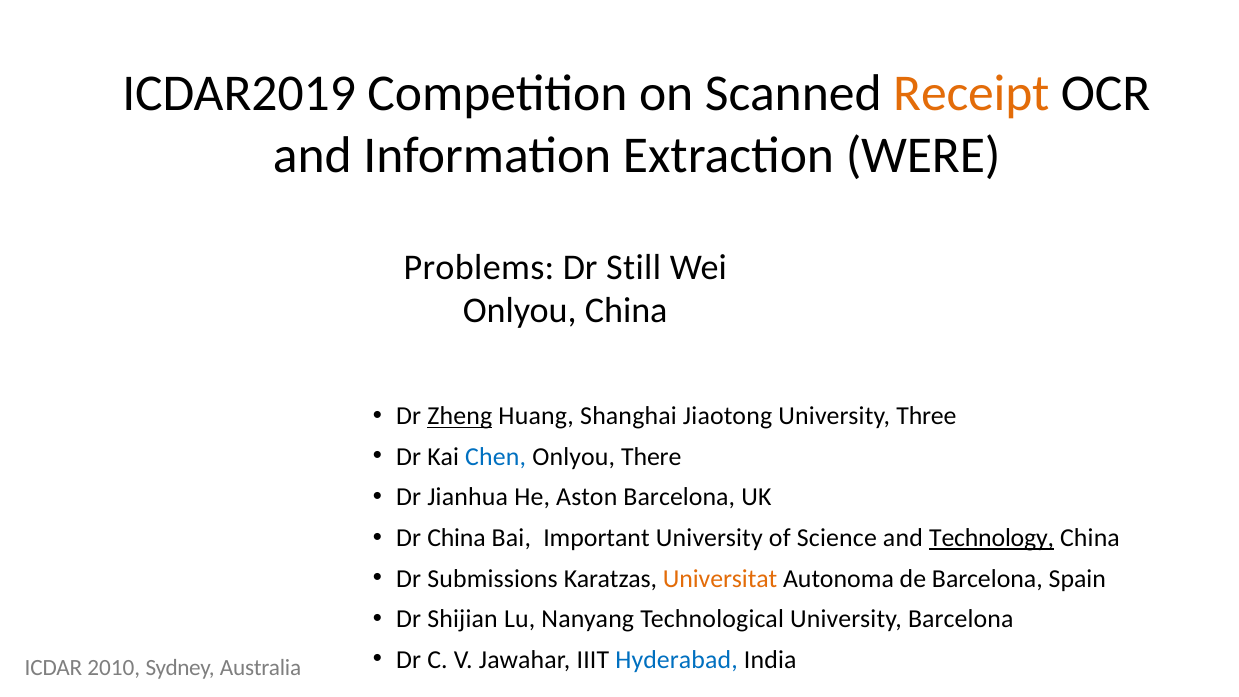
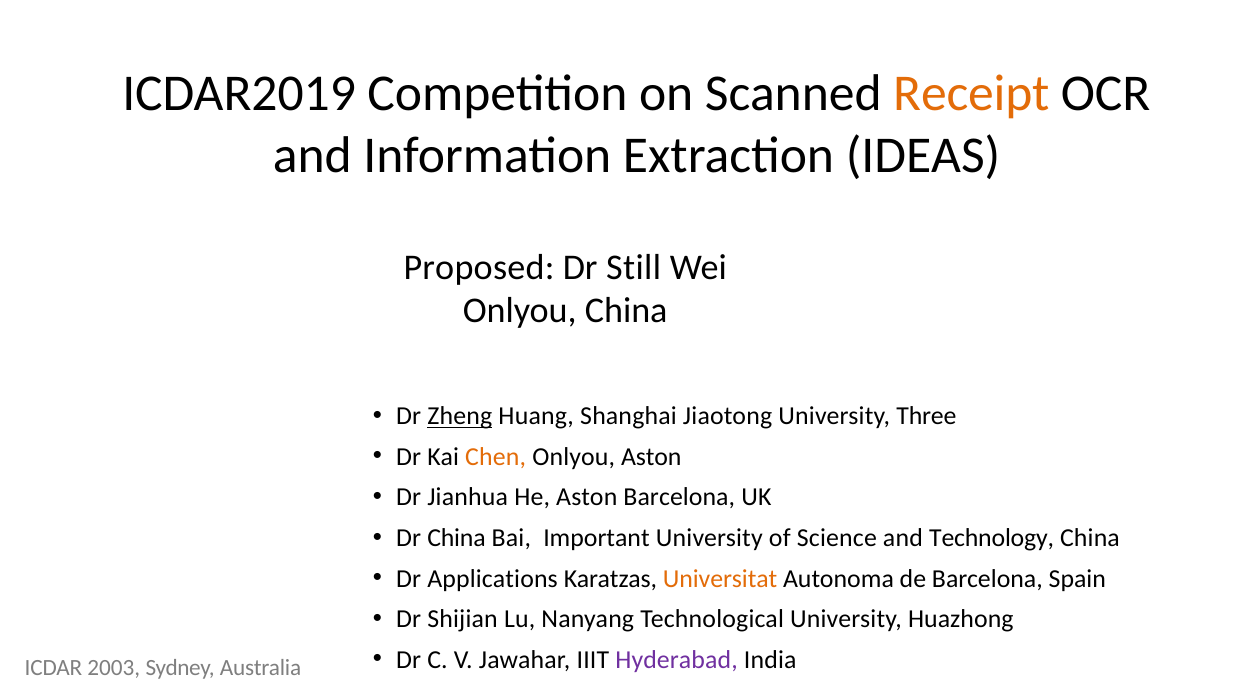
WERE: WERE -> IDEAS (923, 156)
Problems: Problems -> Proposed (479, 267)
Chen colour: blue -> orange (496, 457)
Onlyou There: There -> Aston (651, 457)
Technology underline: present -> none (992, 538)
Submissions: Submissions -> Applications (493, 578)
University Barcelona: Barcelona -> Huazhong (961, 619)
Hyderabad colour: blue -> purple (677, 660)
2010: 2010 -> 2003 (114, 668)
